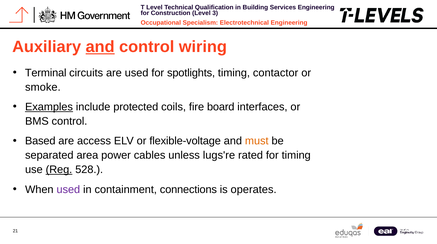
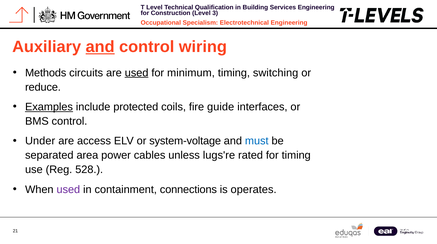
Terminal: Terminal -> Methods (46, 73)
used underline: none -> present (137, 73)
spotlights: spotlights -> minimum (191, 73)
contactor: contactor -> switching (276, 73)
smoke: smoke -> reduce (43, 87)
board: board -> guide (221, 107)
Based: Based -> Under (40, 141)
flexible-voltage: flexible-voltage -> system-voltage (185, 141)
must colour: orange -> blue (257, 141)
Reg underline: present -> none (59, 170)
